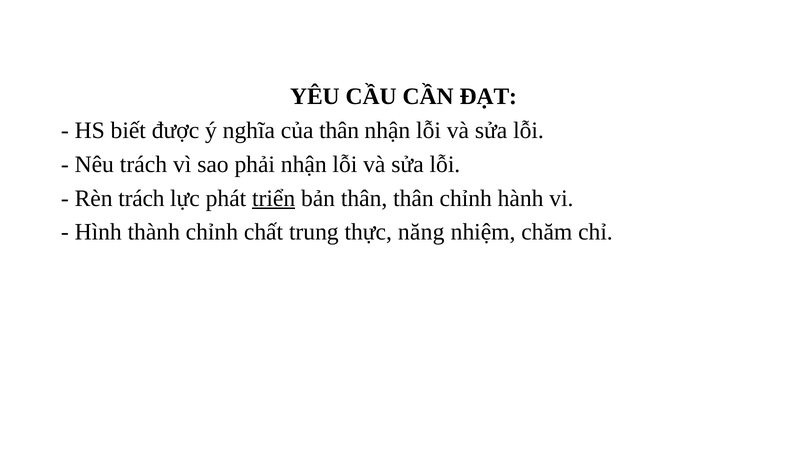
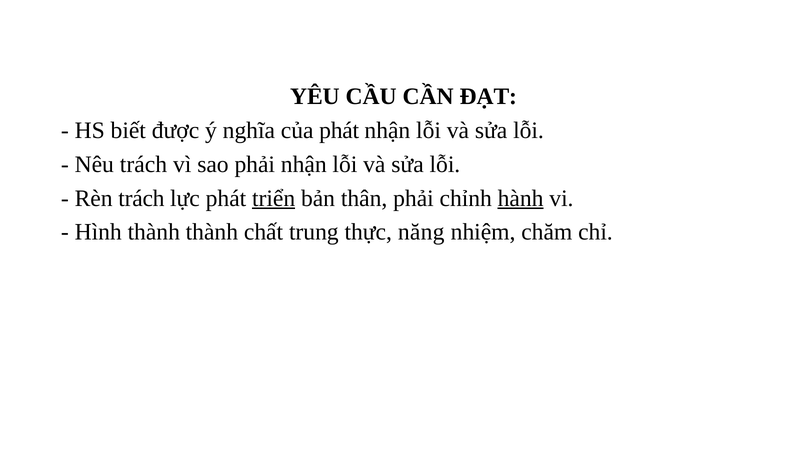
của thân: thân -> phát (339, 130)
thân thân: thân -> phải (413, 198)
hành underline: none -> present (521, 198)
thành chỉnh: chỉnh -> thành (212, 232)
